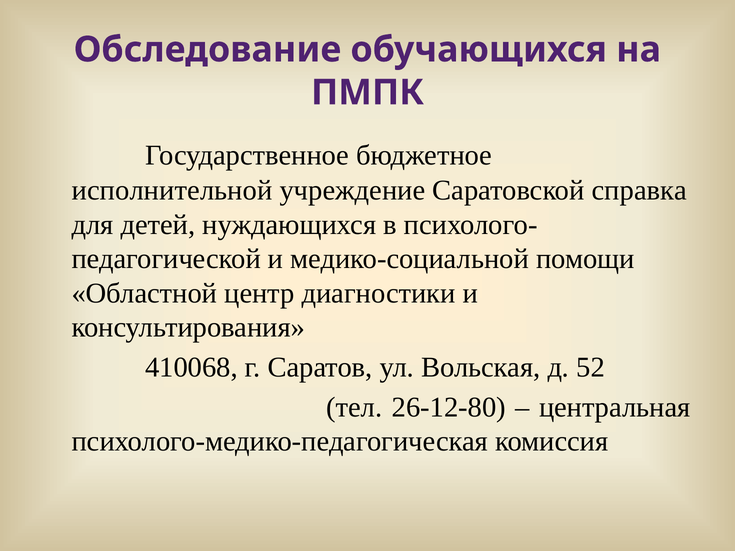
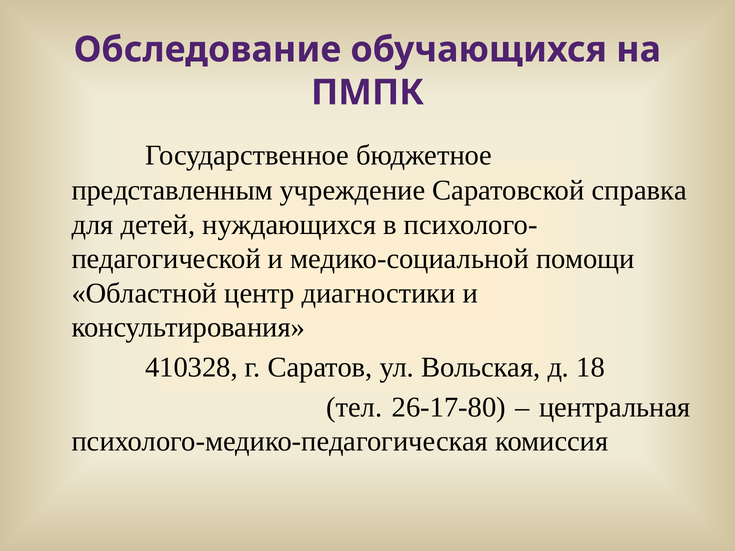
исполнительной: исполнительной -> представленным (172, 191)
410068: 410068 -> 410328 (192, 368)
52: 52 -> 18 (591, 368)
26-12-80: 26-12-80 -> 26-17-80 (449, 407)
